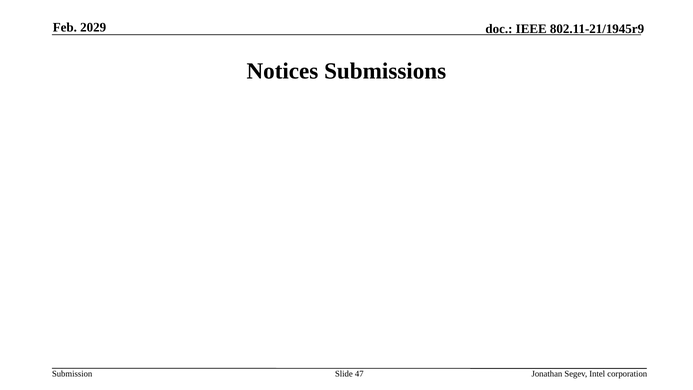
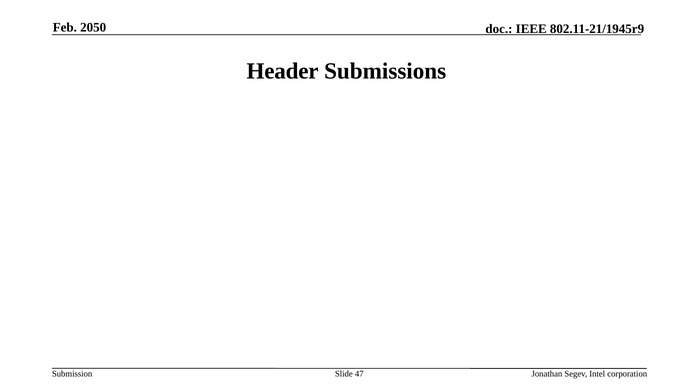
2029: 2029 -> 2050 (93, 28)
Notices: Notices -> Header (283, 71)
